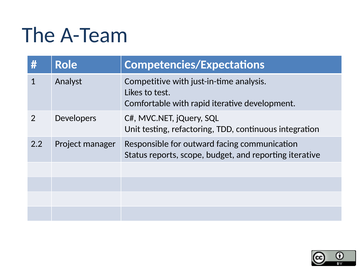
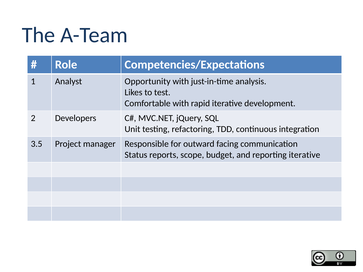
Competitive: Competitive -> Opportunity (148, 81)
2.2: 2.2 -> 3.5 (37, 144)
